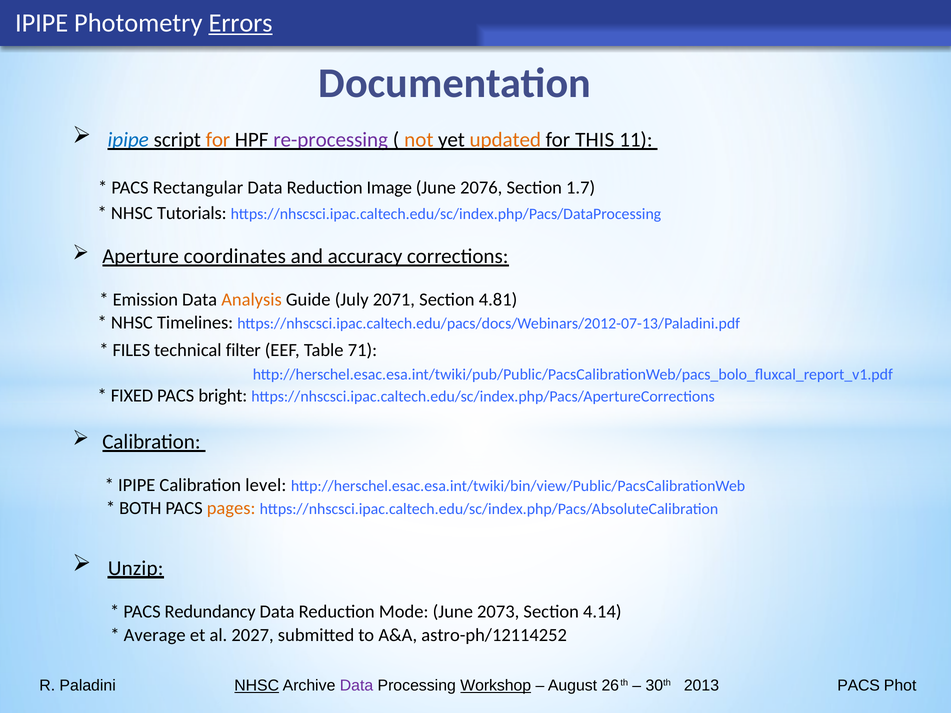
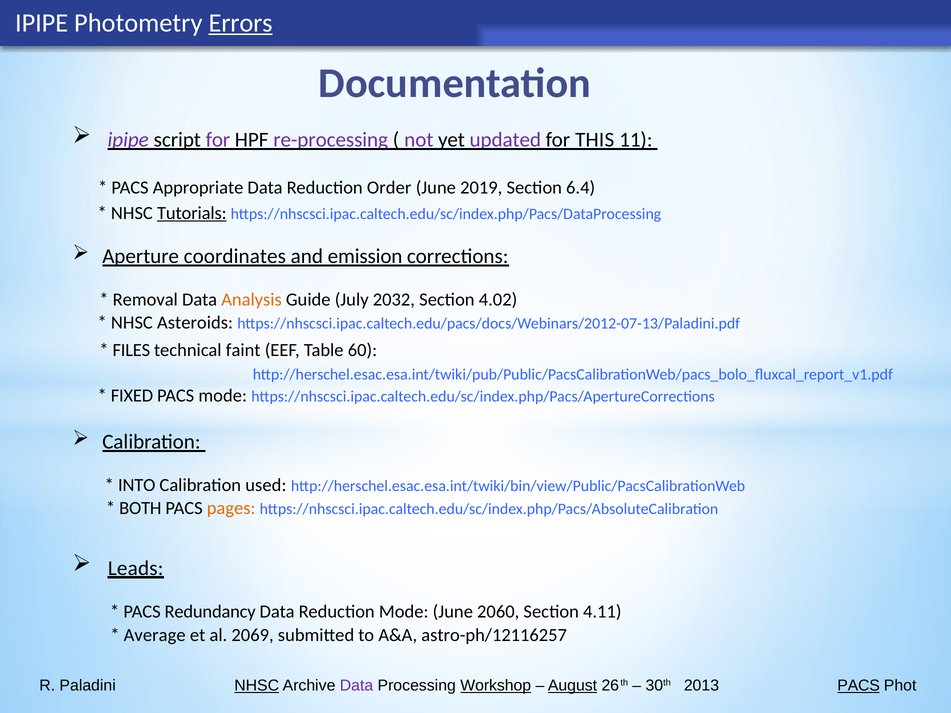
ipipe colour: blue -> purple (128, 140)
for colour: orange -> purple (218, 140)
not colour: orange -> purple (419, 140)
updated colour: orange -> purple (505, 140)
Rectangular: Rectangular -> Appropriate (198, 187)
Image: Image -> Order (389, 187)
2076: 2076 -> 2019 (481, 187)
1.7: 1.7 -> 6.4 (581, 187)
Tutorials underline: none -> present (192, 213)
accuracy: accuracy -> emission (365, 257)
Emission: Emission -> Removal (145, 300)
2071: 2071 -> 2032 (394, 300)
4.81: 4.81 -> 4.02 (498, 300)
Timelines: Timelines -> Asteroids (195, 323)
filter: filter -> faint (243, 350)
71: 71 -> 60 (362, 350)
PACS bright: bright -> mode (223, 396)
IPIPE: IPIPE -> INTO (137, 485)
level: level -> used (266, 485)
Unzip: Unzip -> Leads (136, 568)
2073: 2073 -> 2060 (498, 612)
4.14: 4.14 -> 4.11 (602, 612)
2027: 2027 -> 2069 (253, 635)
astro-ph/12114252: astro-ph/12114252 -> astro-ph/12116257 (494, 635)
August underline: none -> present (572, 686)
PACS underline: none -> present (859, 686)
